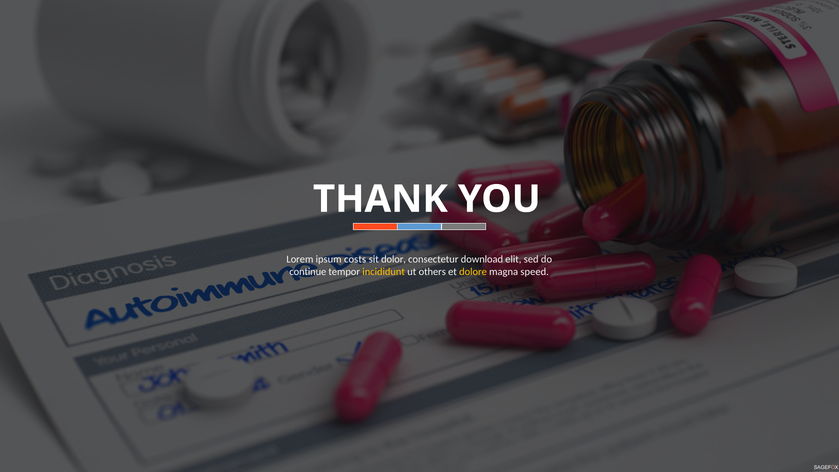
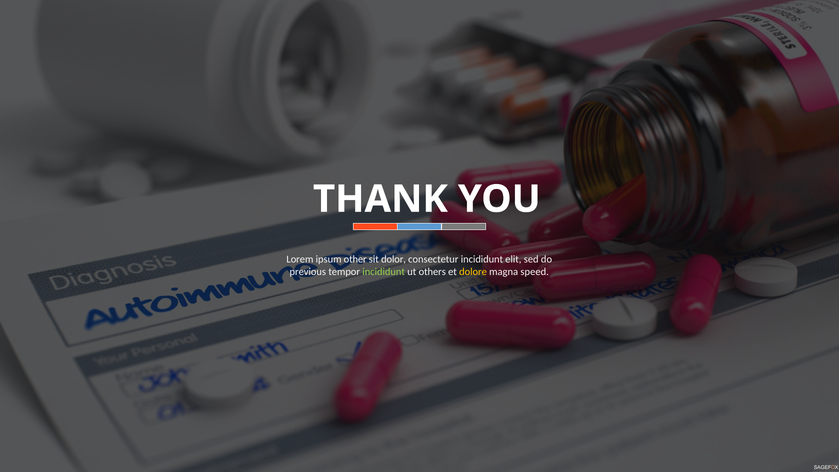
costs: costs -> other (355, 259)
consectetur download: download -> incididunt (482, 259)
continue: continue -> previous (308, 272)
incididunt colour: yellow -> light green (384, 272)
